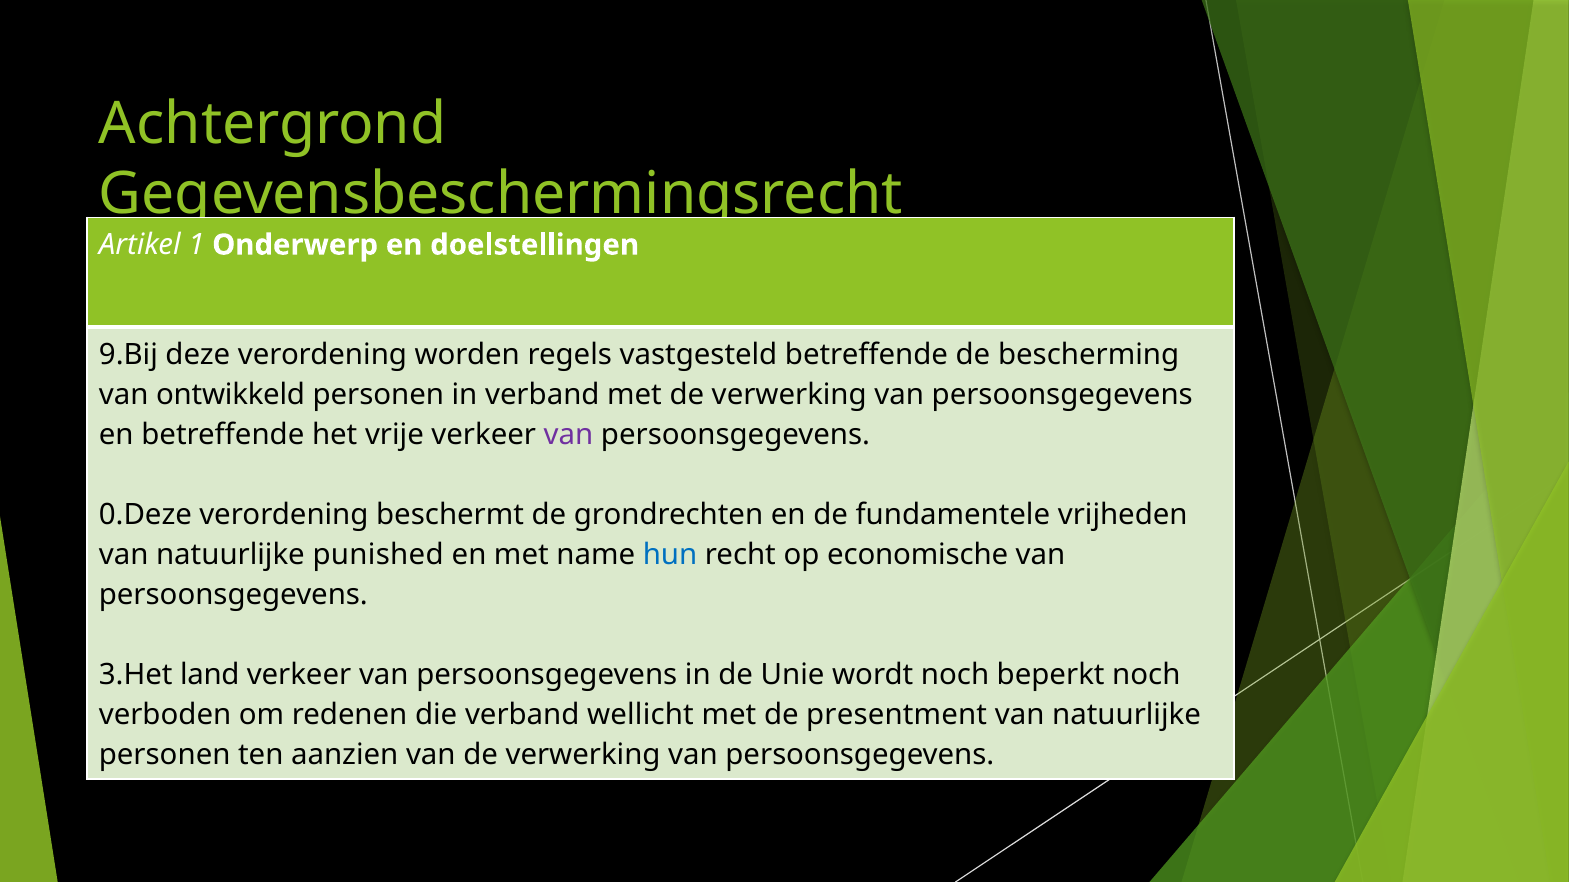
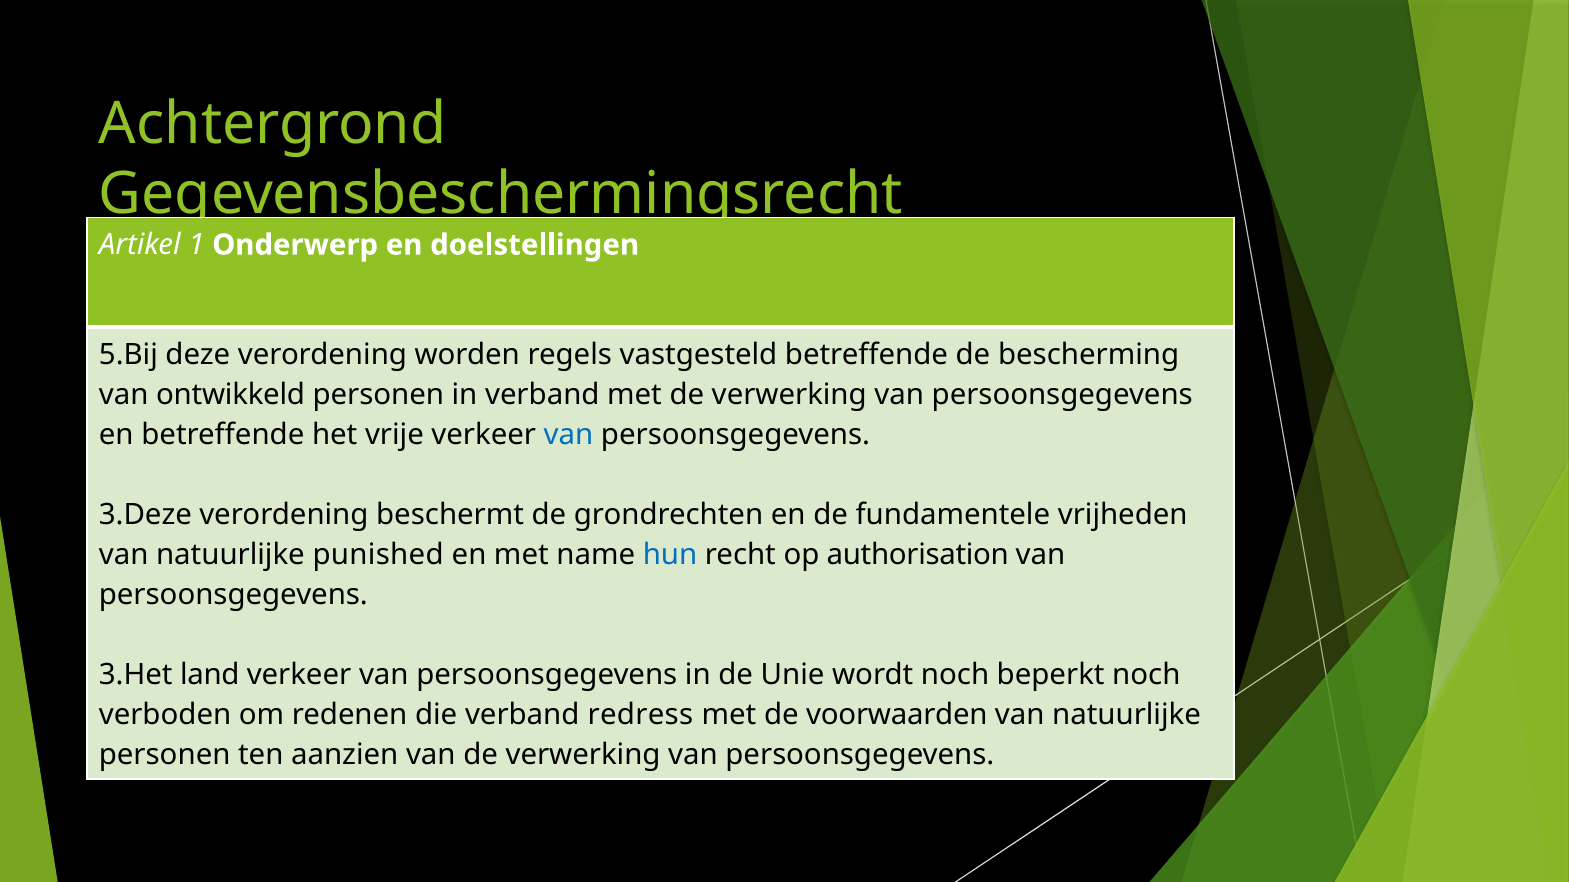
9.Bij: 9.Bij -> 5.Bij (128, 355)
van colour: purple -> blue (569, 435)
0.Deze: 0.Deze -> 3.Deze (145, 515)
economische: economische -> authorisation (918, 555)
wellicht: wellicht -> redress (640, 715)
presentment: presentment -> voorwaarden (897, 715)
